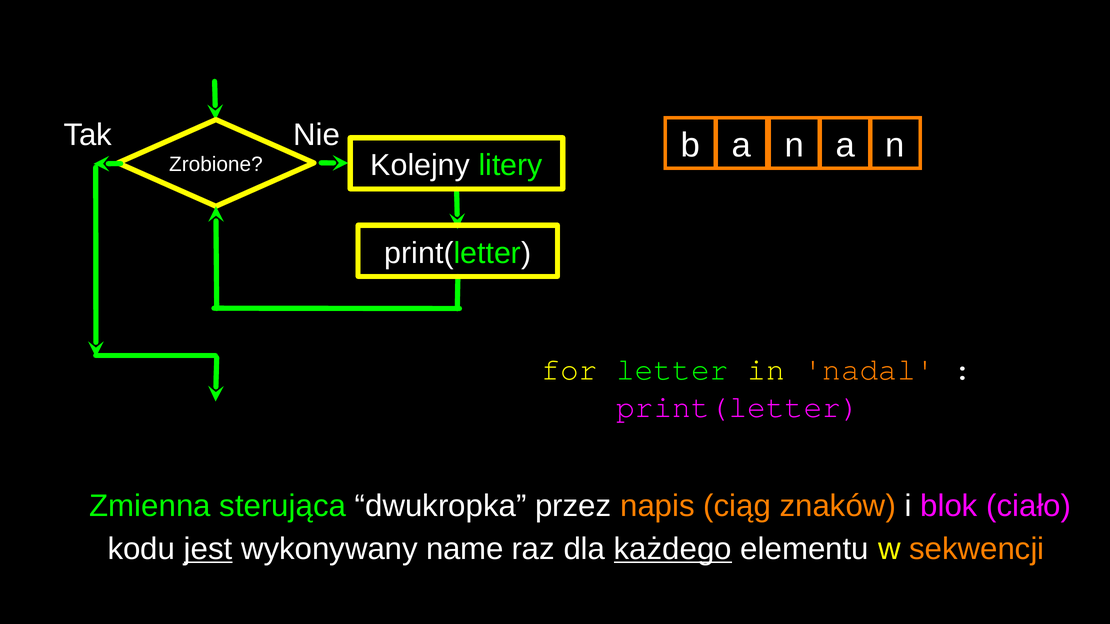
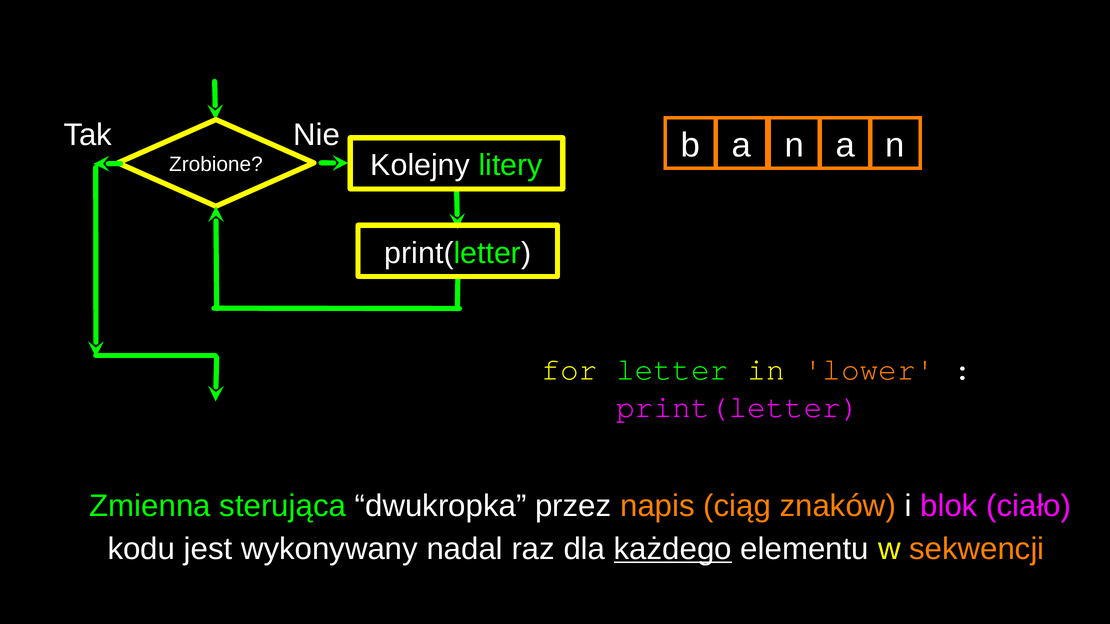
nadal: nadal -> lower (869, 370)
jest underline: present -> none (208, 549)
name: name -> nadal (465, 549)
